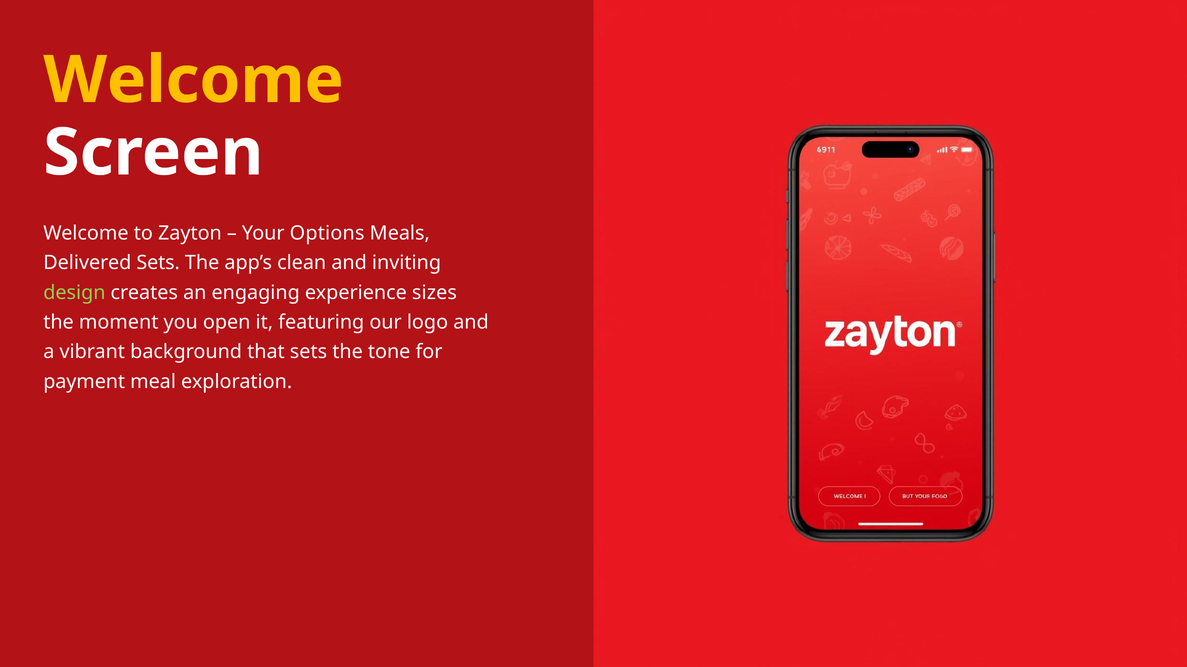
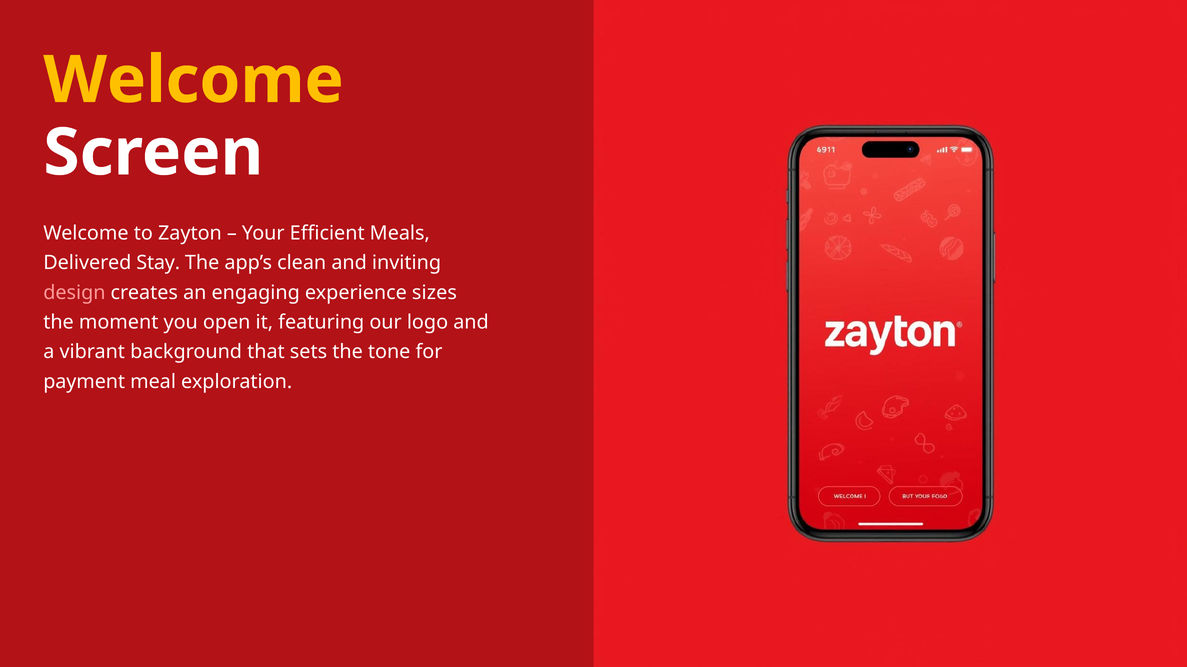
Options: Options -> Efficient (327, 234)
Delivered Sets: Sets -> Stay (158, 263)
design colour: light green -> pink (74, 293)
